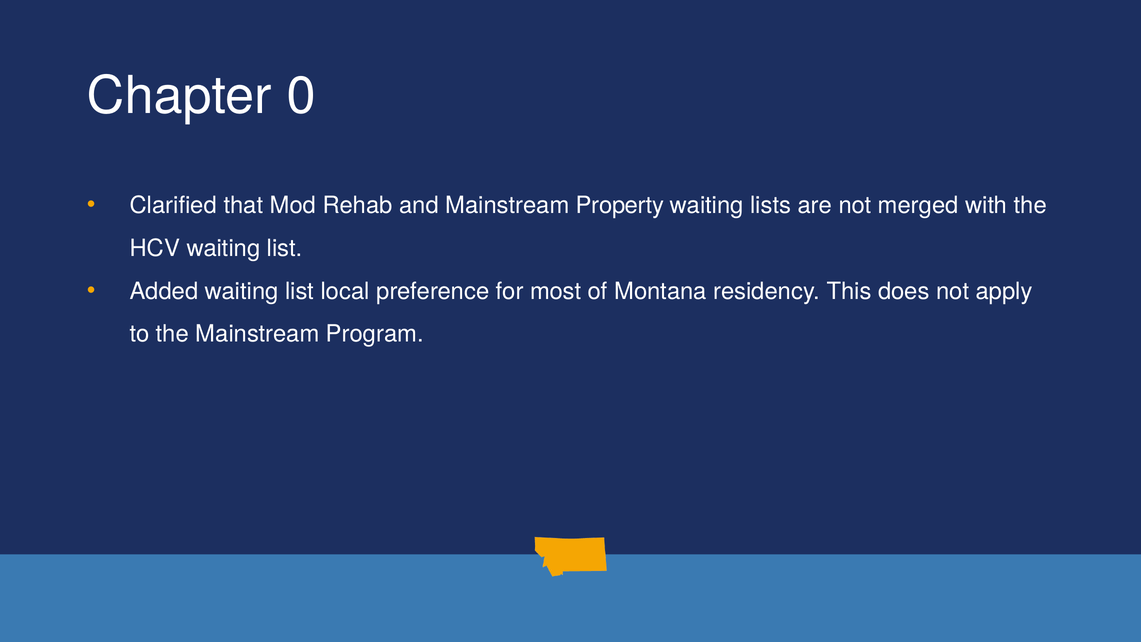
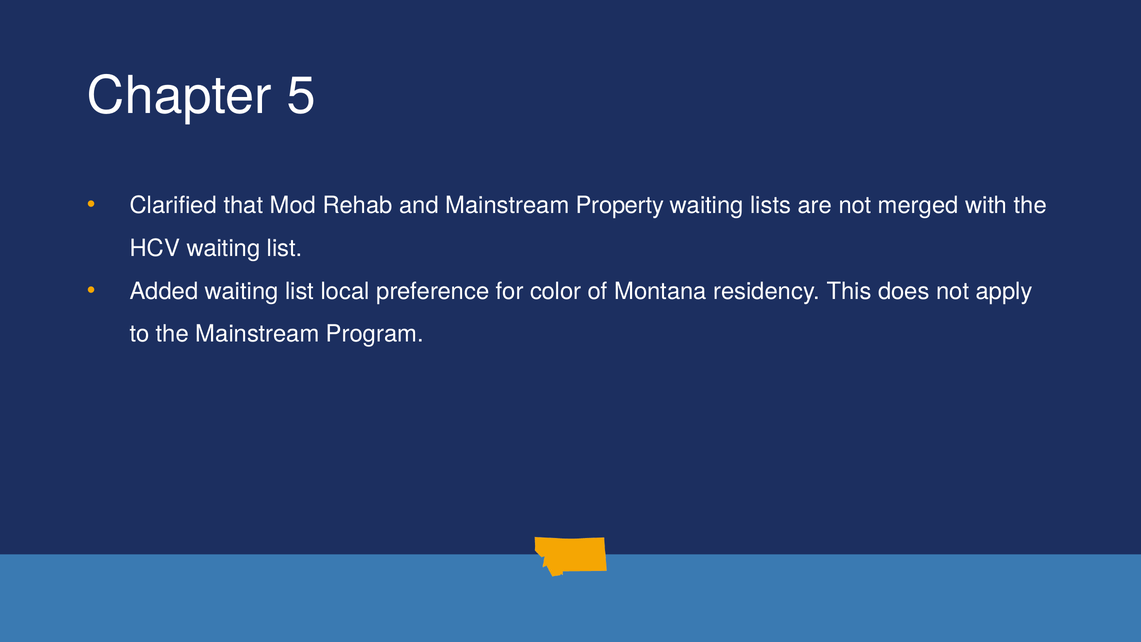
0: 0 -> 5 (301, 96)
most: most -> color (556, 291)
